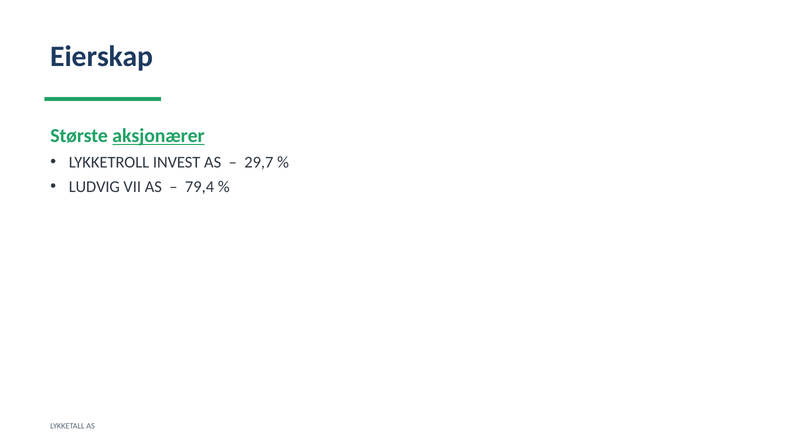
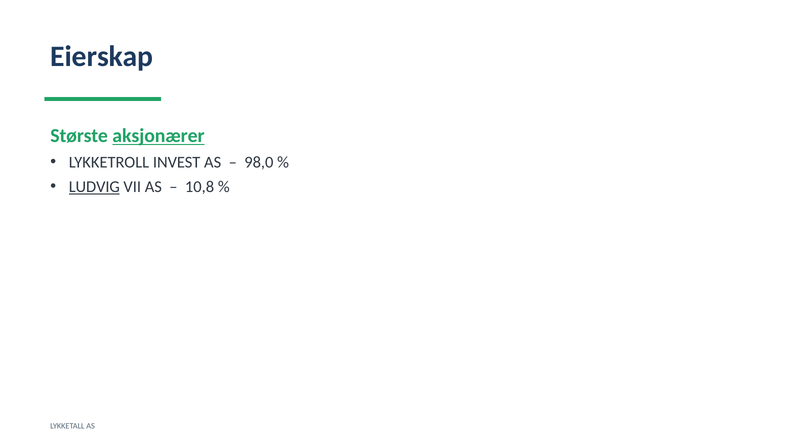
29,7: 29,7 -> 98,0 (259, 162)
LUDVIG underline: none -> present (94, 187)
79,4: 79,4 -> 10,8 (200, 187)
